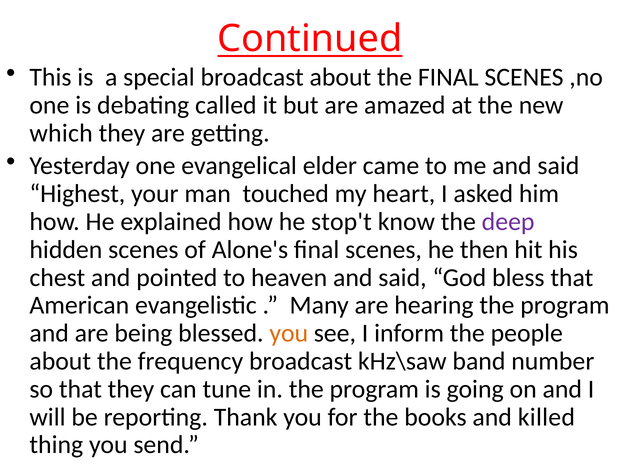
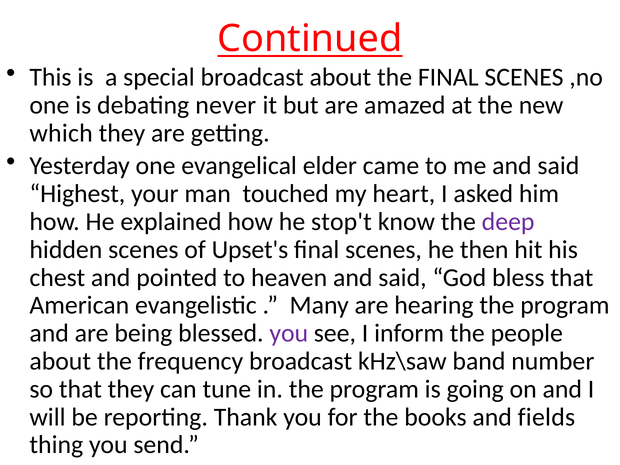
called: called -> never (226, 105)
Alone's: Alone's -> Upset's (250, 250)
you colour: orange -> purple (289, 333)
killed: killed -> fields (546, 417)
